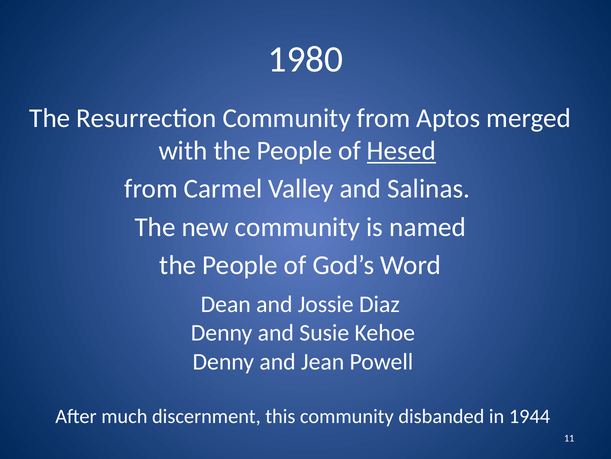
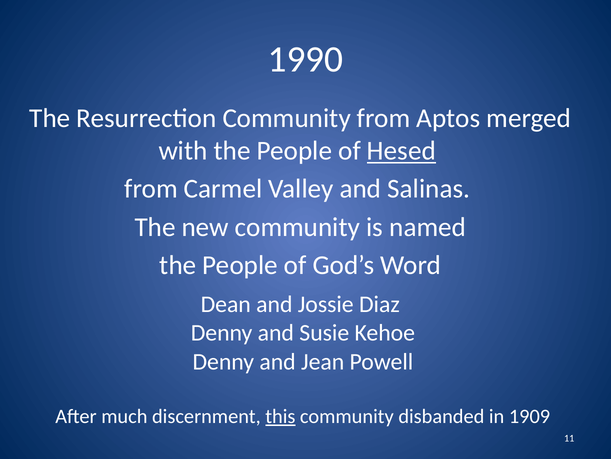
1980: 1980 -> 1990 (305, 59)
this underline: none -> present (280, 416)
1944: 1944 -> 1909 (530, 416)
